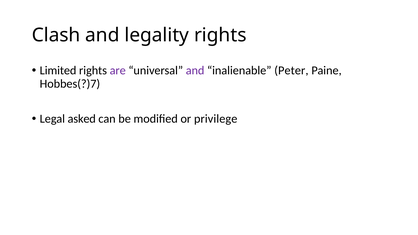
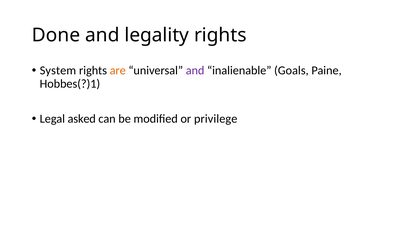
Clash: Clash -> Done (56, 35)
Limited: Limited -> System (58, 71)
are colour: purple -> orange (118, 71)
Peter: Peter -> Goals (291, 71)
Hobbes(?)7: Hobbes(?)7 -> Hobbes(?)1 (70, 84)
